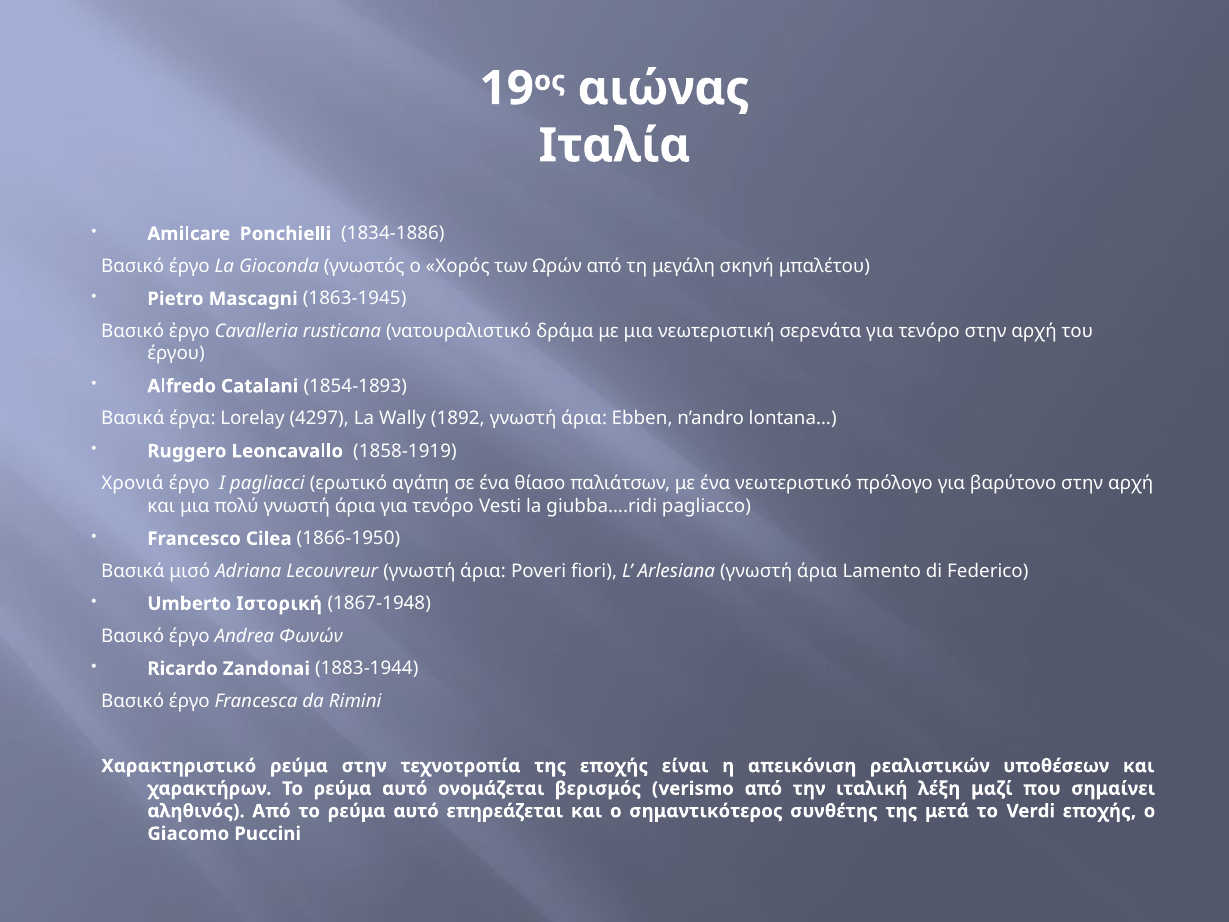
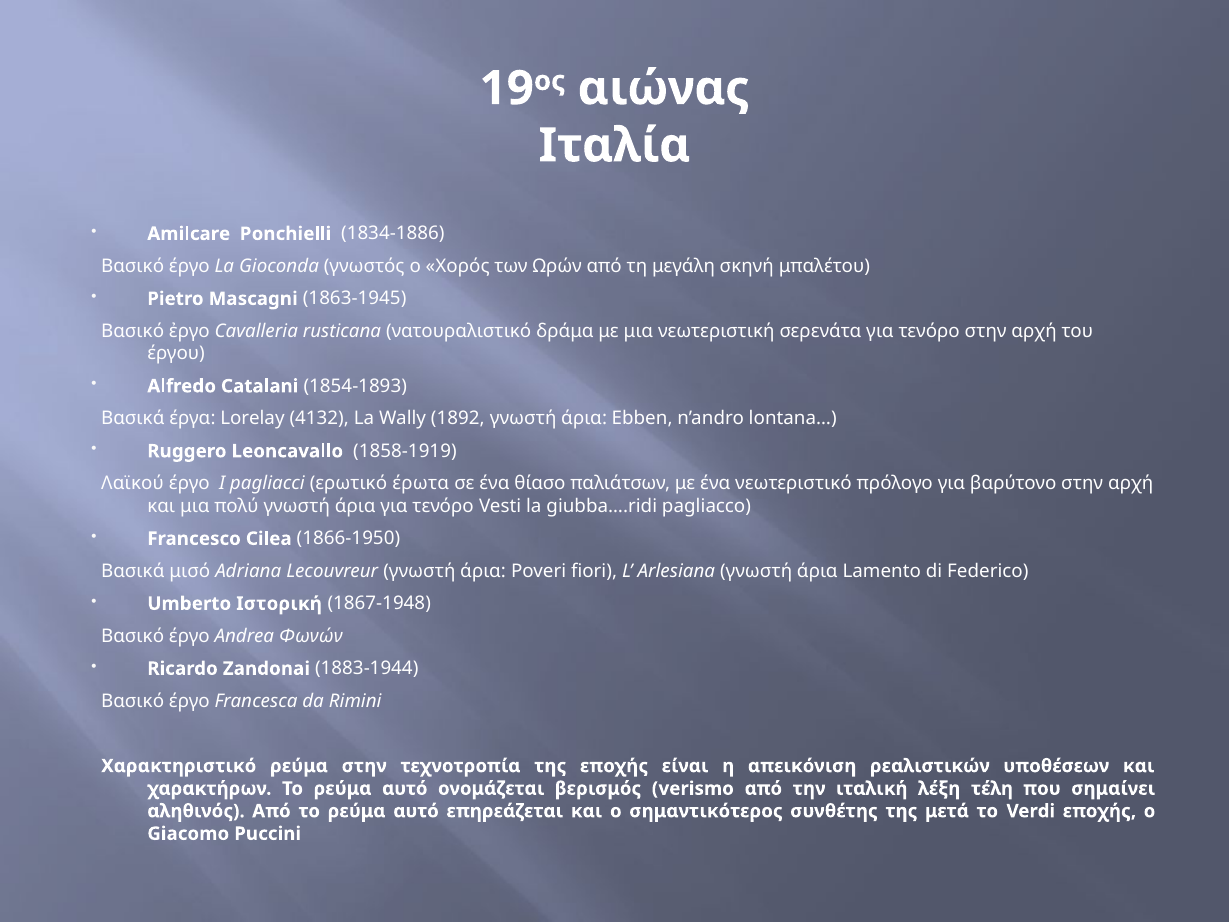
4297: 4297 -> 4132 (319, 419)
Χρονιά: Χρονιά -> Λαϊκού (133, 484)
αγάπη: αγάπη -> έρωτα (421, 484)
μαζί: μαζί -> τέλη (992, 788)
